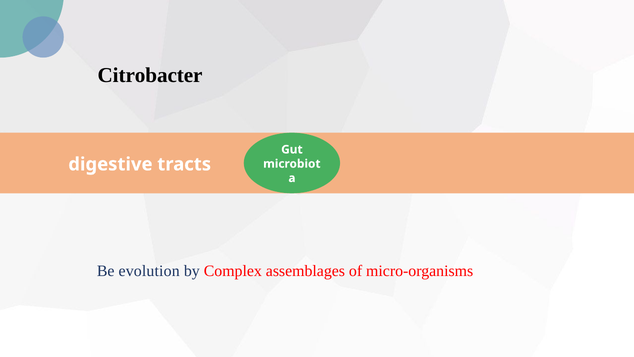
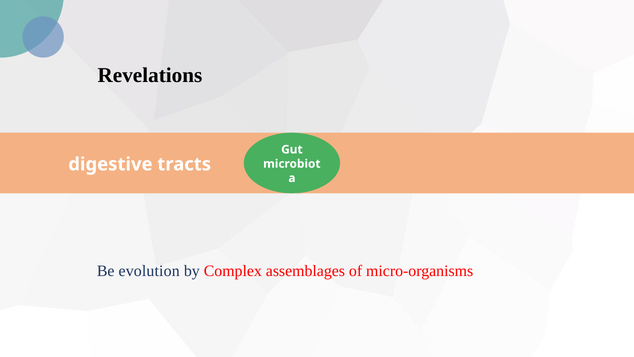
Citrobacter: Citrobacter -> Revelations (150, 75)
